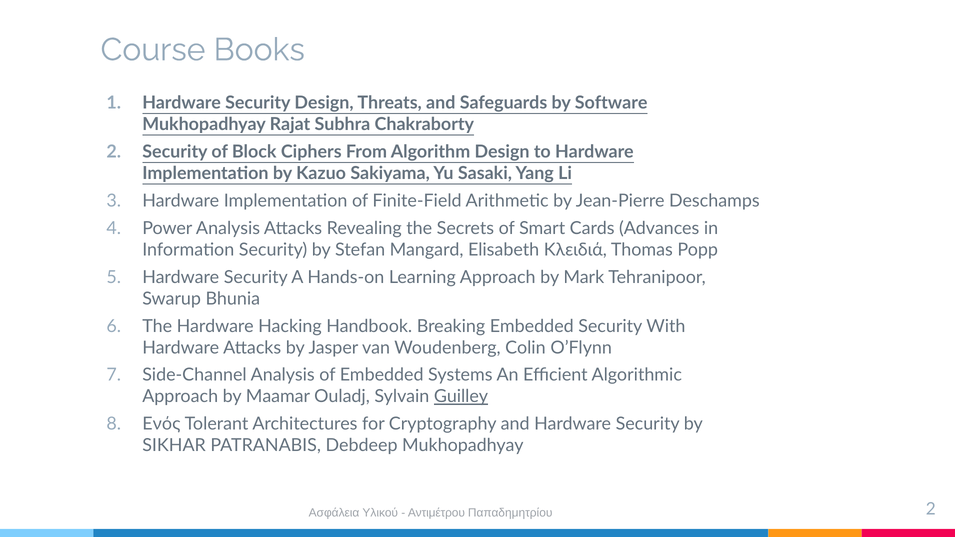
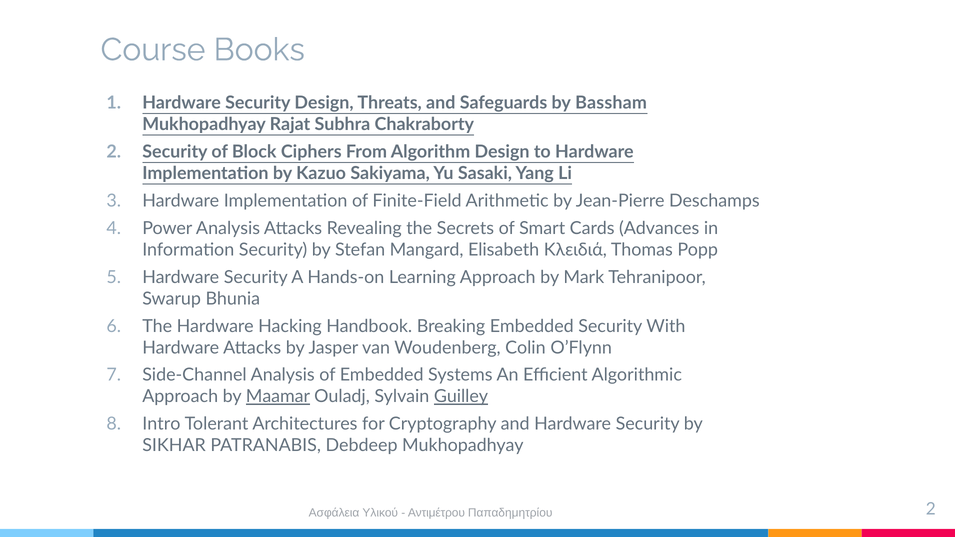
Software: Software -> Bassham (611, 103)
Maamar underline: none -> present (278, 397)
Ενός: Ενός -> Intro (161, 424)
